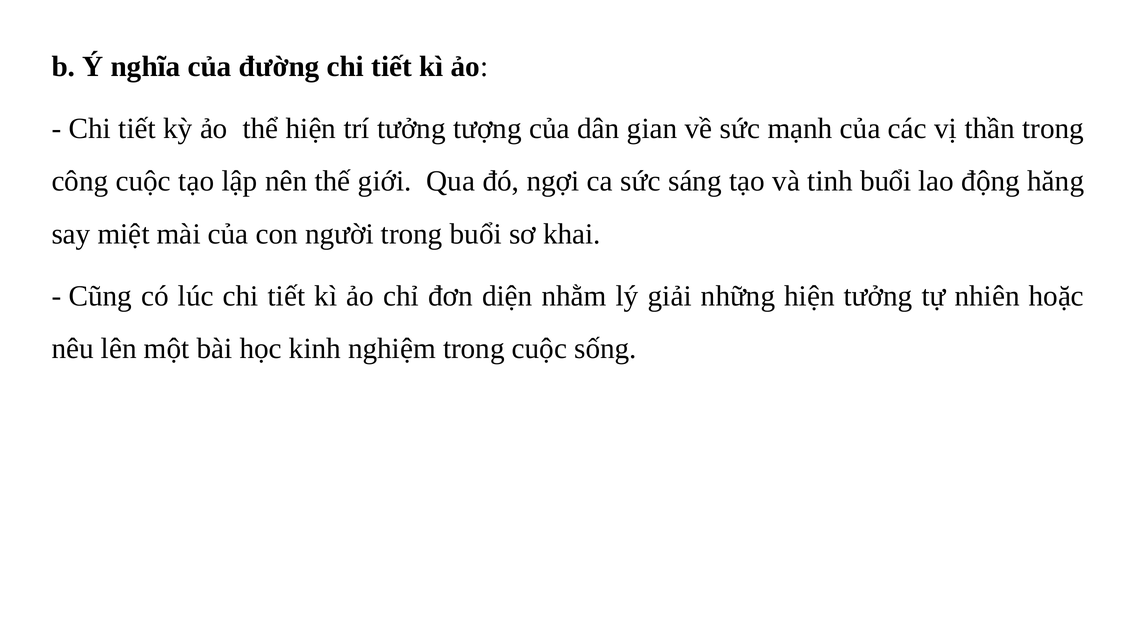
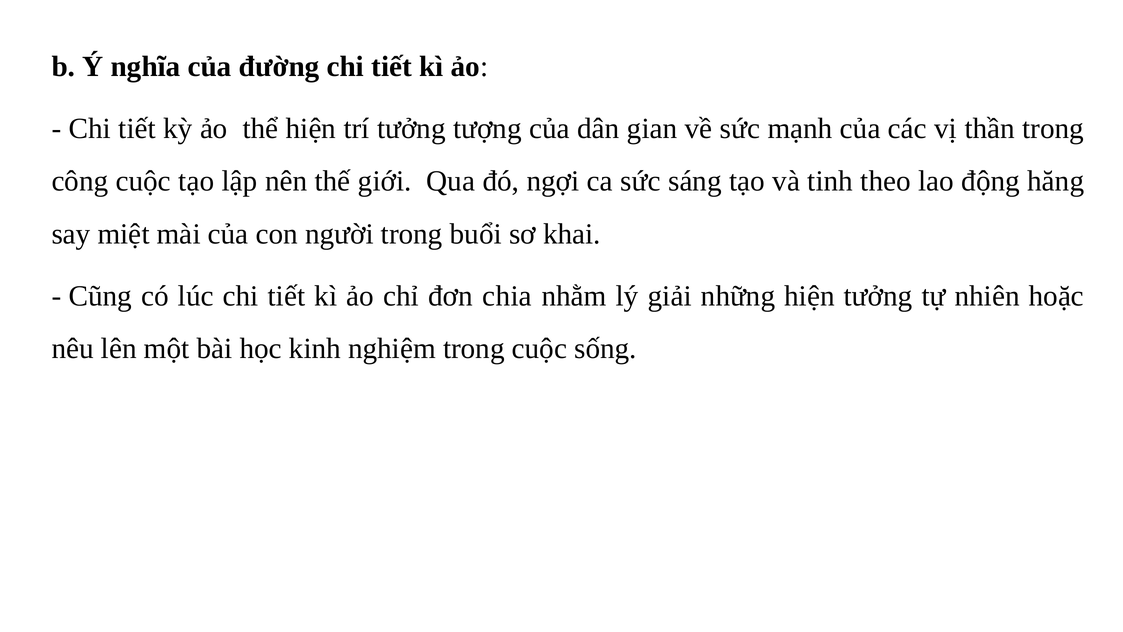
tinh buổi: buổi -> theo (886, 181)
diện: diện -> chia (507, 296)
